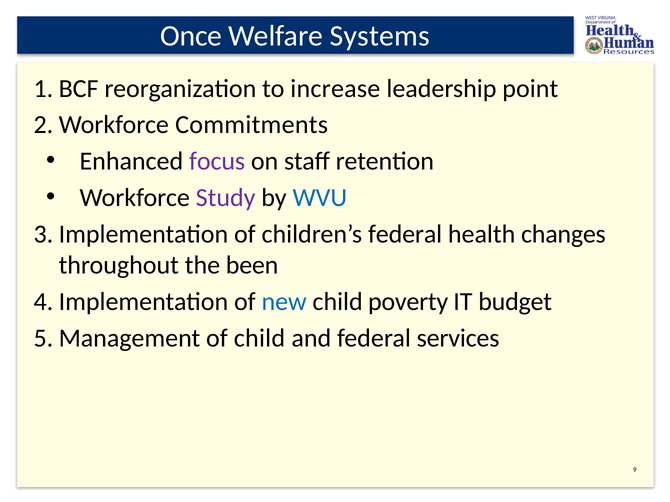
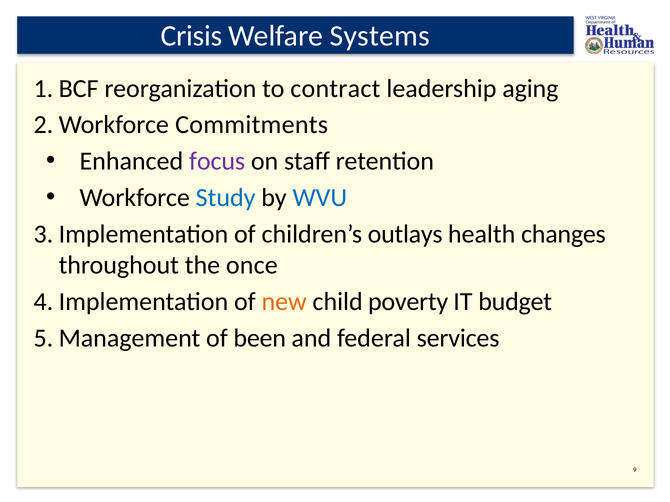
Once: Once -> Crisis (191, 36)
increase: increase -> contract (335, 89)
point: point -> aging (530, 89)
Study colour: purple -> blue (226, 198)
children’s federal: federal -> outlays (405, 234)
been: been -> once (252, 266)
new colour: blue -> orange (284, 302)
of child: child -> been (260, 338)
